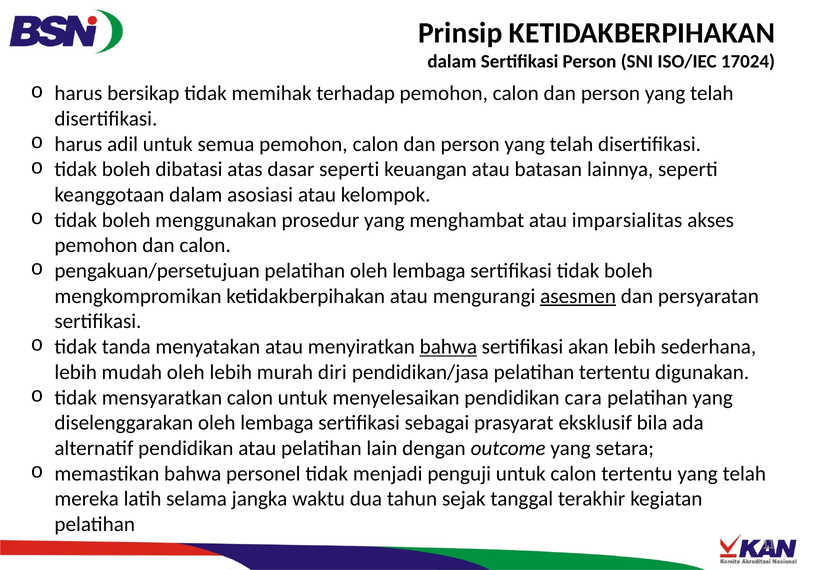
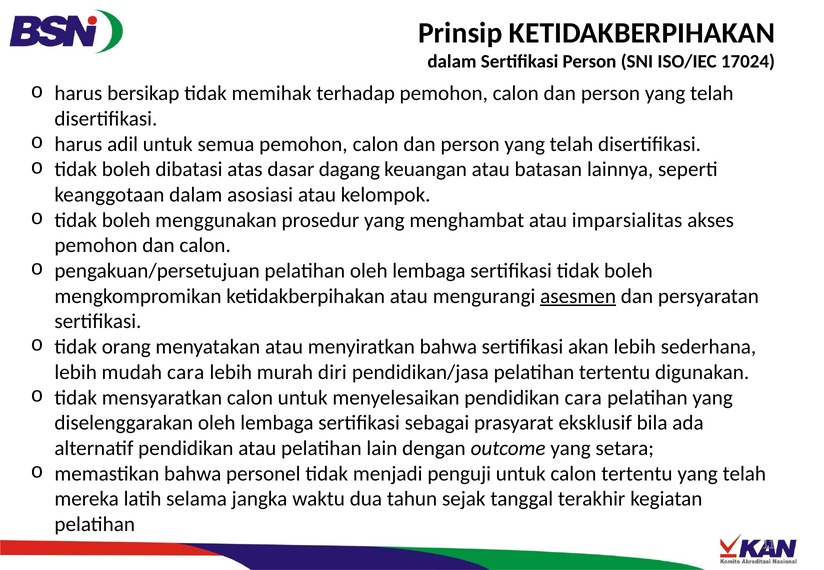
dasar seperti: seperti -> dagang (349, 170)
tanda: tanda -> orang (126, 347)
bahwa underline: present -> none (448, 347)
mudah oleh: oleh -> cara (186, 372)
